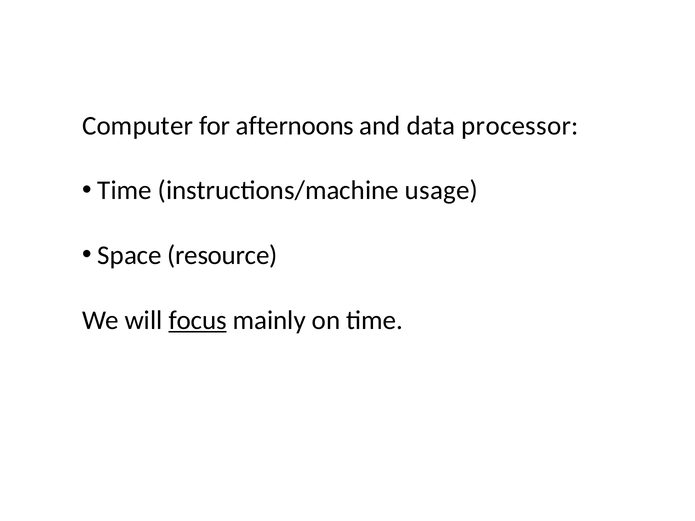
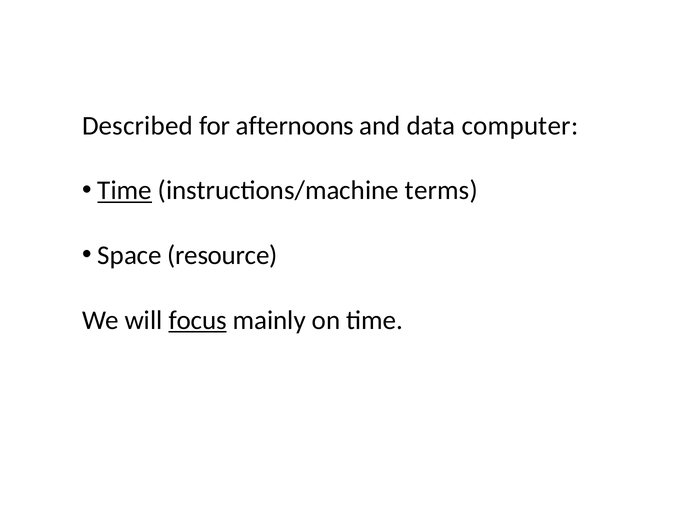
Computer: Computer -> Described (137, 126)
processor: processor -> computer (520, 126)
Time underline: none -> present (125, 191)
usage: usage -> terms (441, 191)
